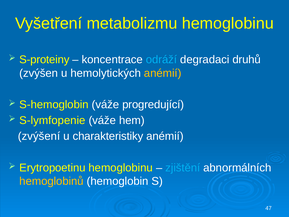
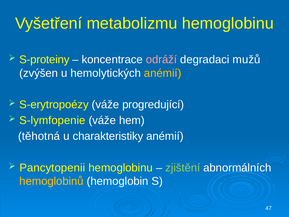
odráží colour: light blue -> pink (161, 60)
druhů: druhů -> mužů (246, 60)
S-hemoglobin: S-hemoglobin -> S-erytropoézy (54, 105)
zvýšení: zvýšení -> těhotná (39, 136)
Erytropoetinu: Erytropoetinu -> Pancytopenii (52, 168)
zjištění colour: light blue -> light green (183, 168)
